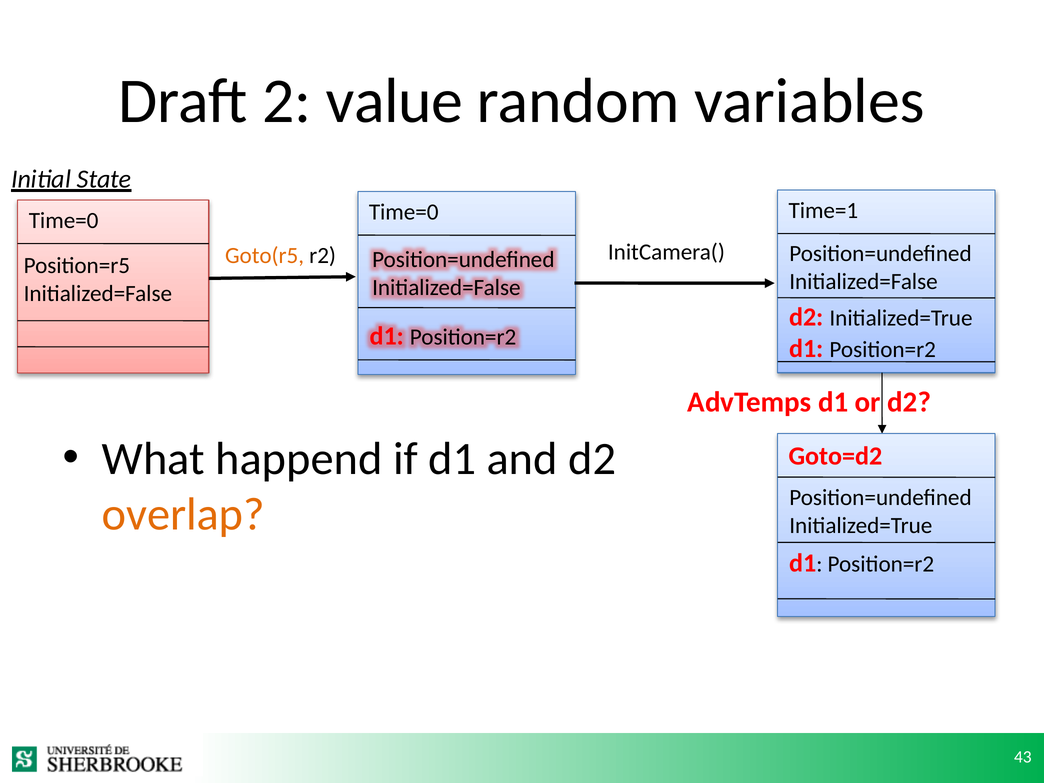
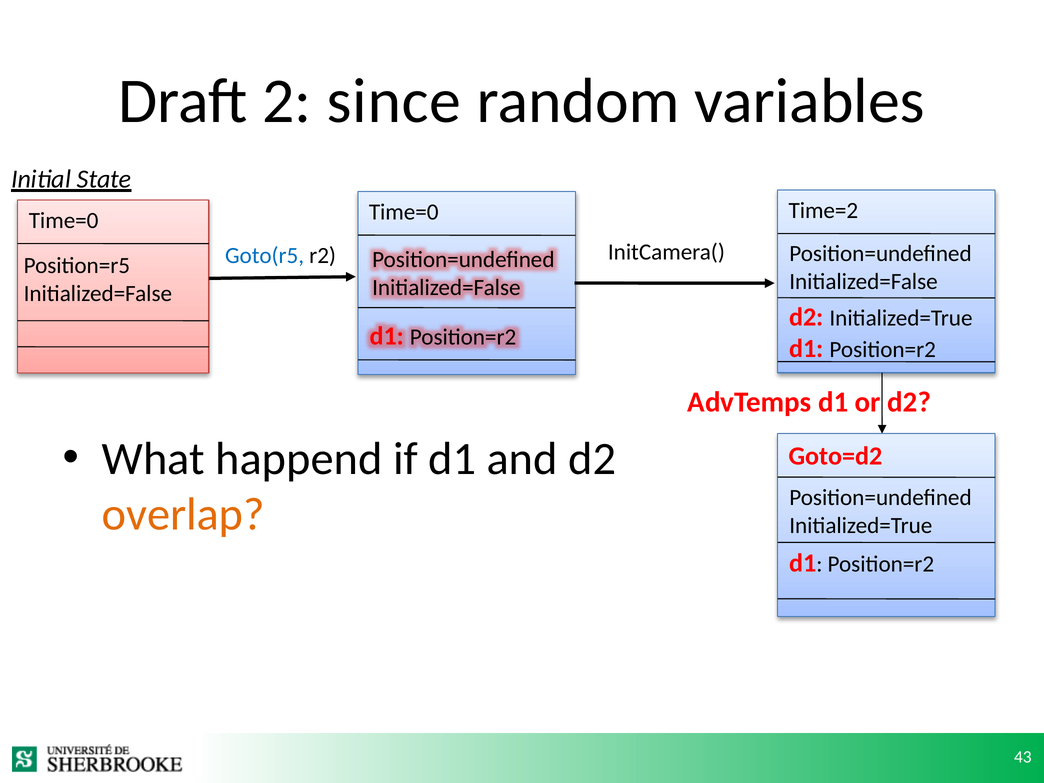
value: value -> since (394, 101)
Time=1: Time=1 -> Time=2 (823, 211)
Goto(r5 colour: orange -> blue (265, 256)
